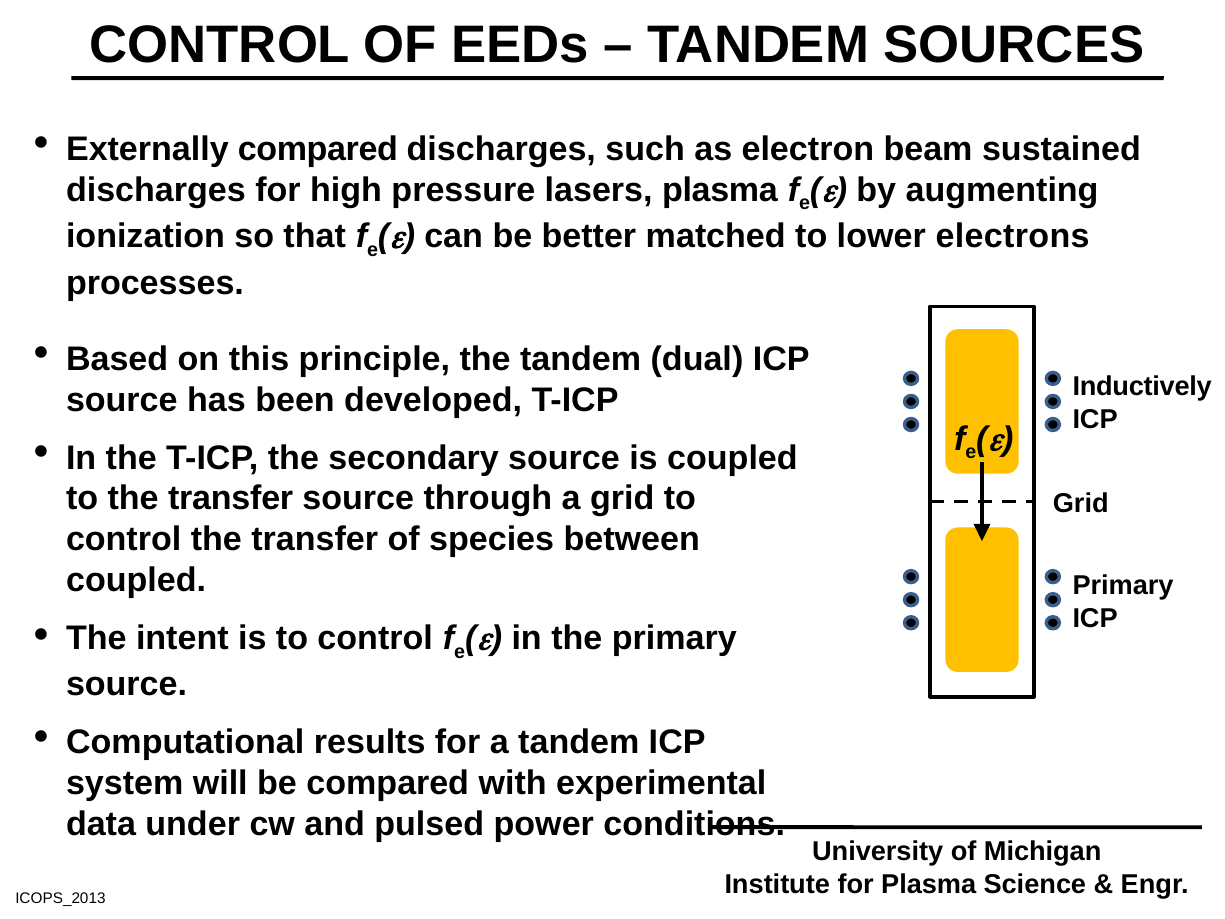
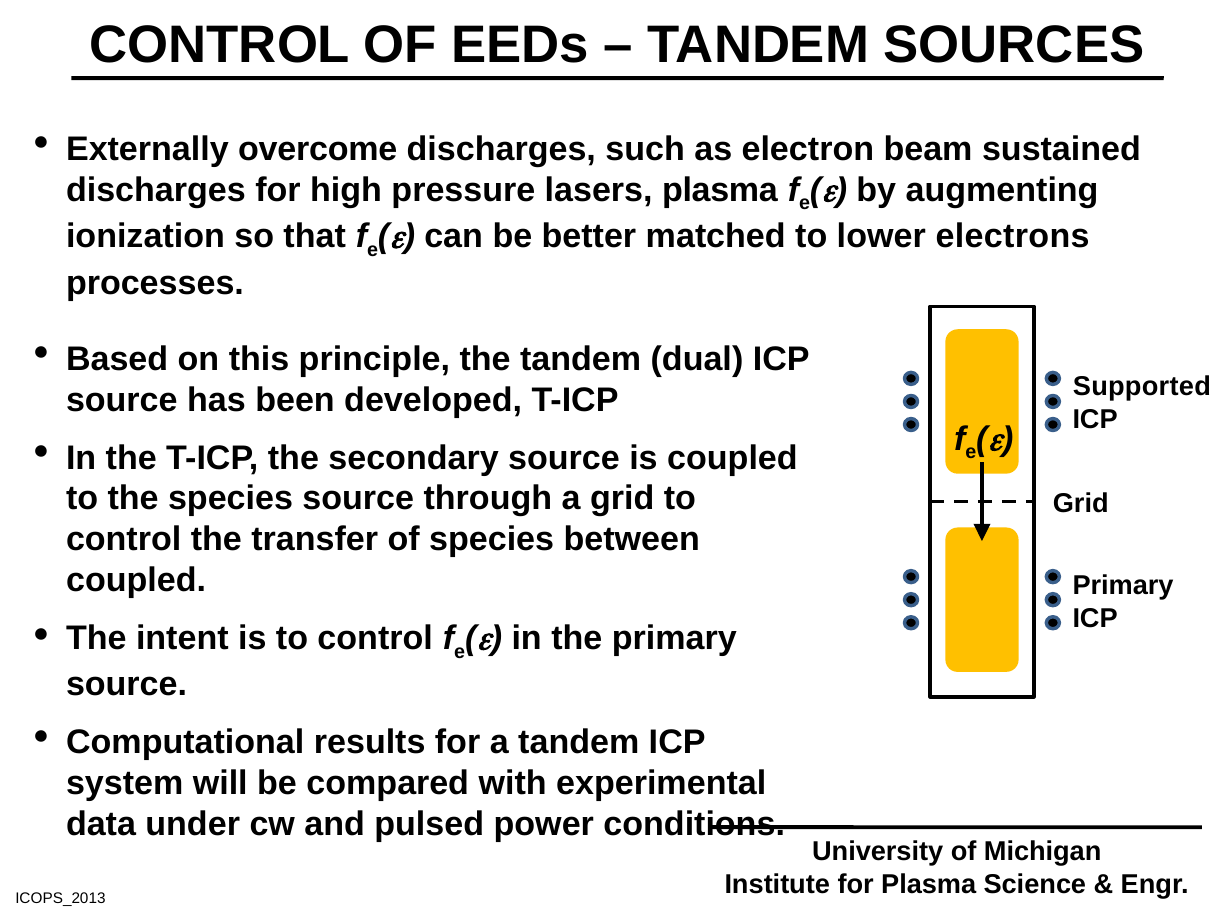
Externally compared: compared -> overcome (318, 149)
Inductively: Inductively -> Supported (1142, 386)
to the transfer: transfer -> species (231, 498)
